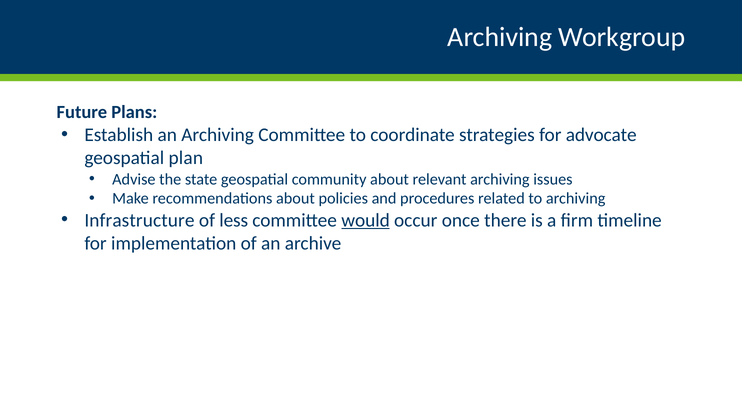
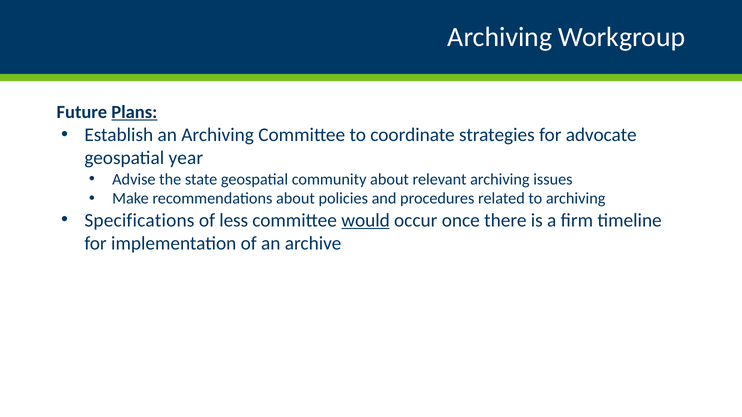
Plans underline: none -> present (134, 112)
plan: plan -> year (186, 158)
Infrastructure: Infrastructure -> Specifications (139, 220)
